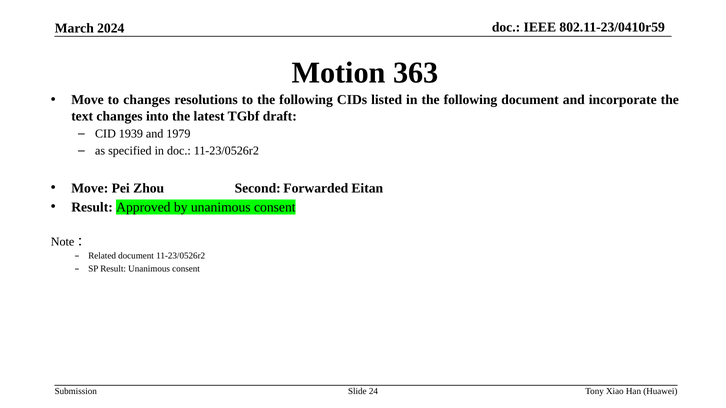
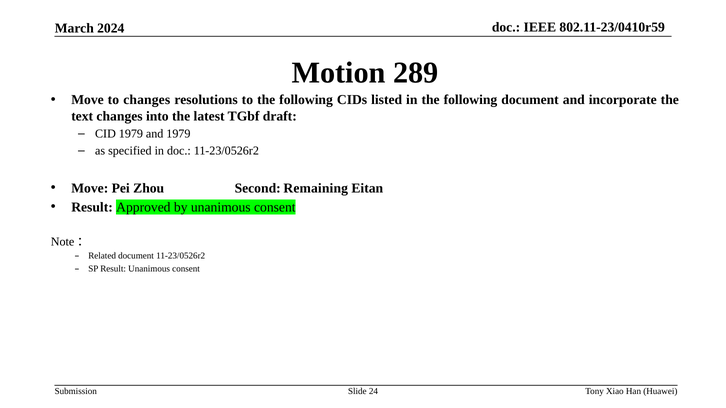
363: 363 -> 289 (416, 73)
CID 1939: 1939 -> 1979 (131, 134)
Forwarded: Forwarded -> Remaining (316, 188)
